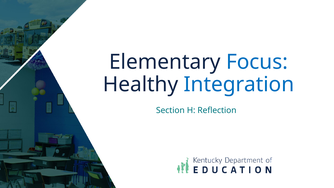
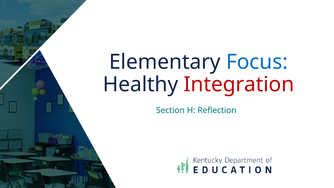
Integration colour: blue -> red (239, 85)
